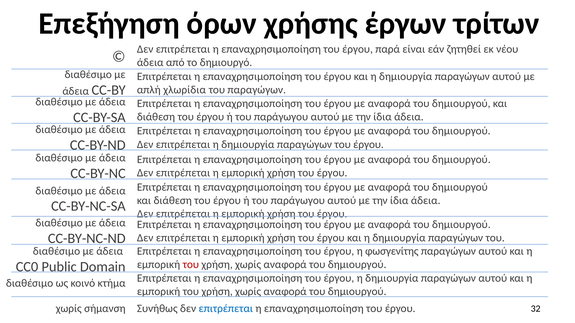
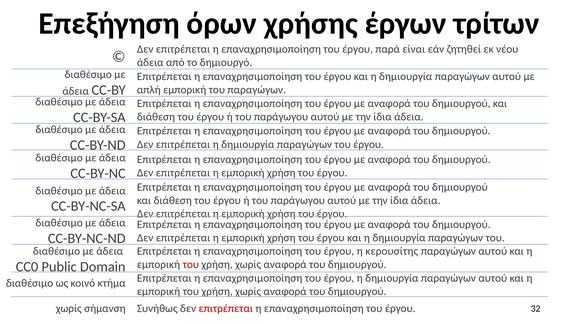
απλή χλωρίδια: χλωρίδια -> εμπορική (185, 90)
φωσγενίτης: φωσγενίτης -> κερουσίτης (392, 251)
επιτρέπεται colour: blue -> red (226, 309)
